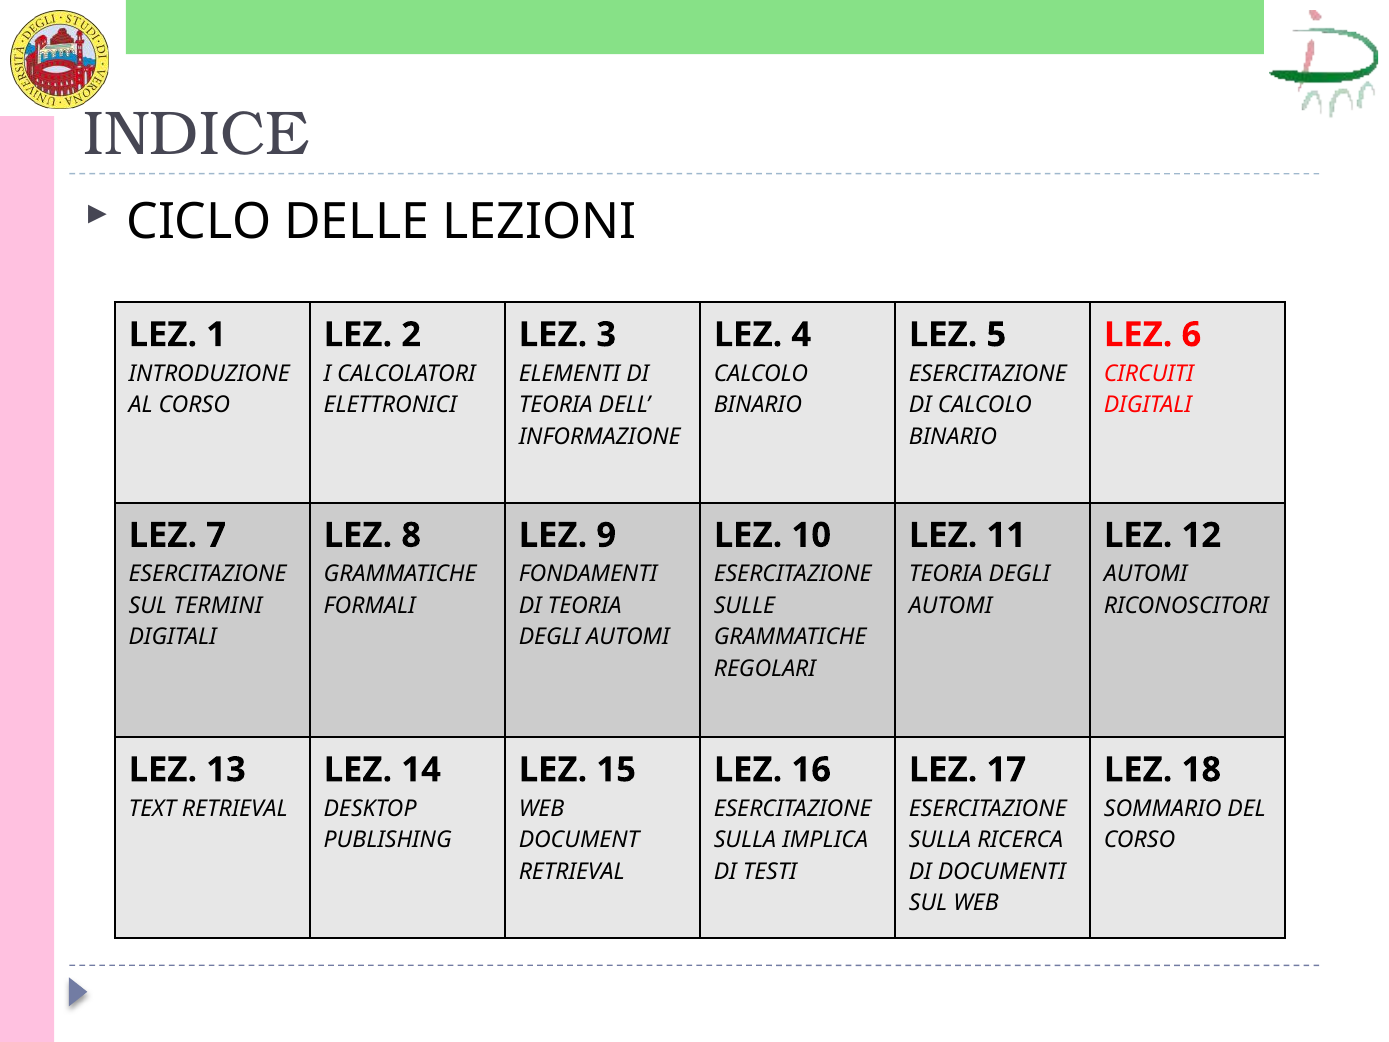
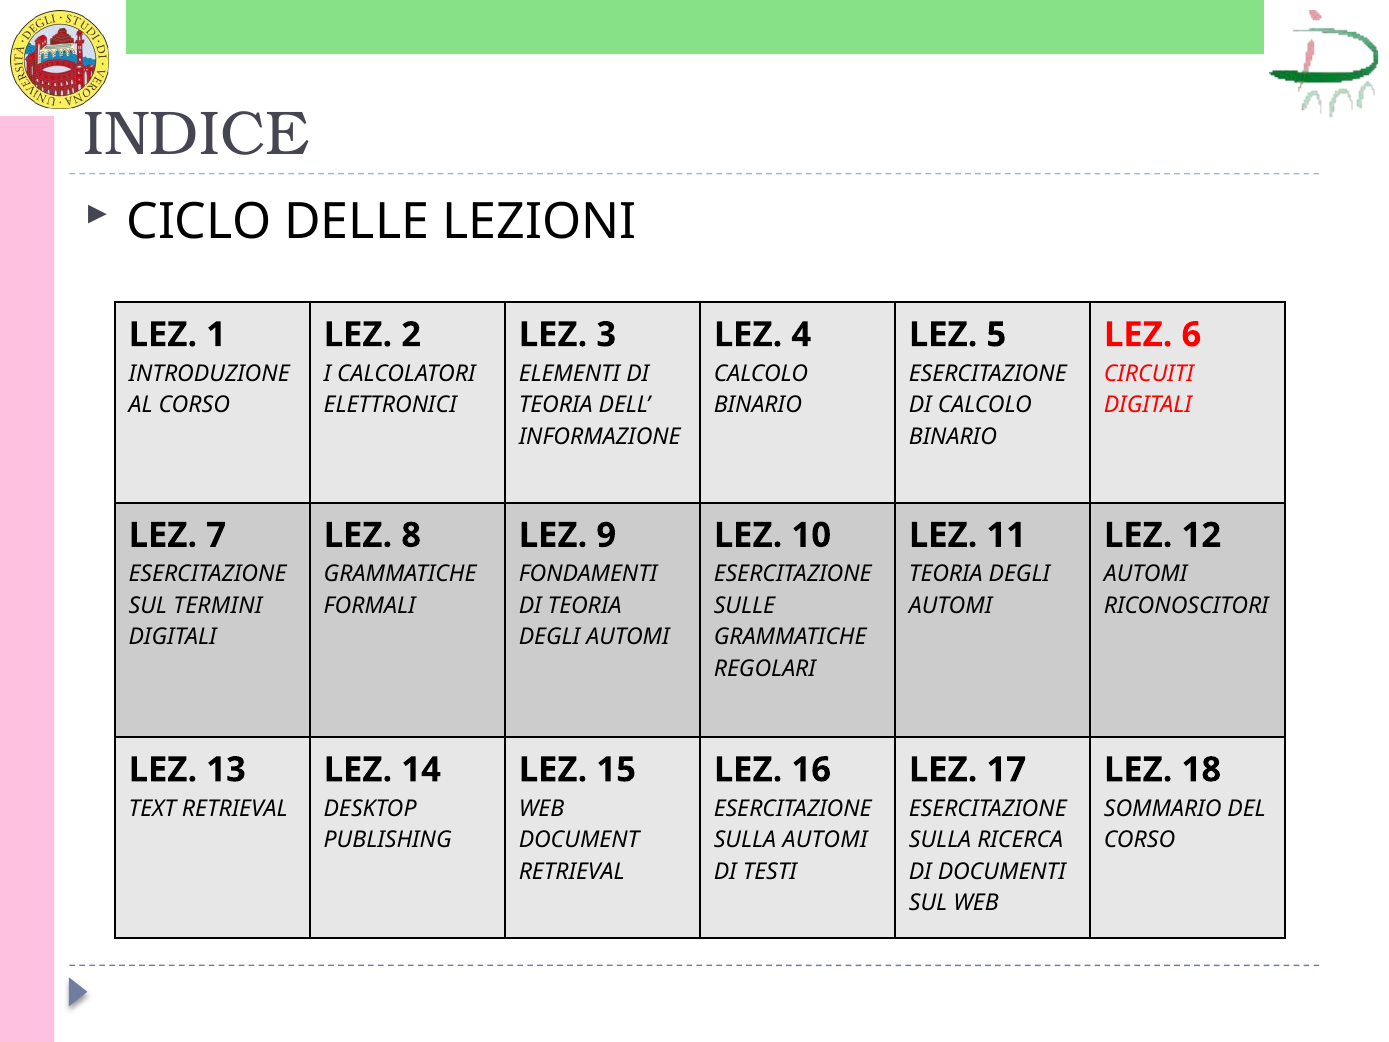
SULLA IMPLICA: IMPLICA -> AUTOMI (825, 840)
